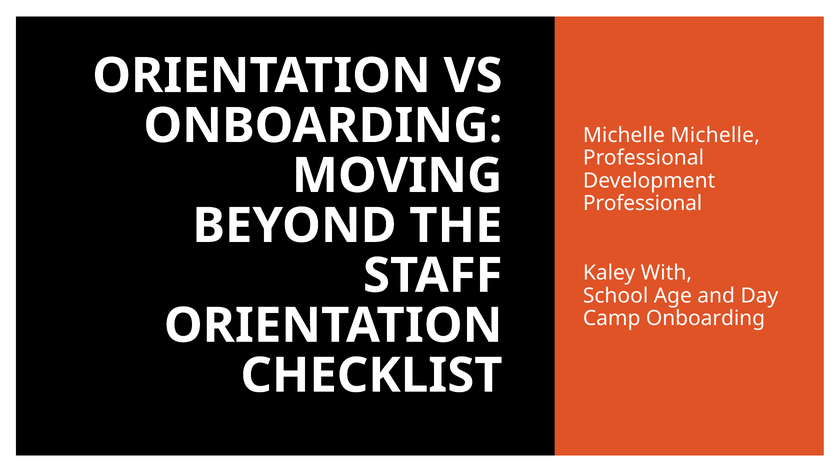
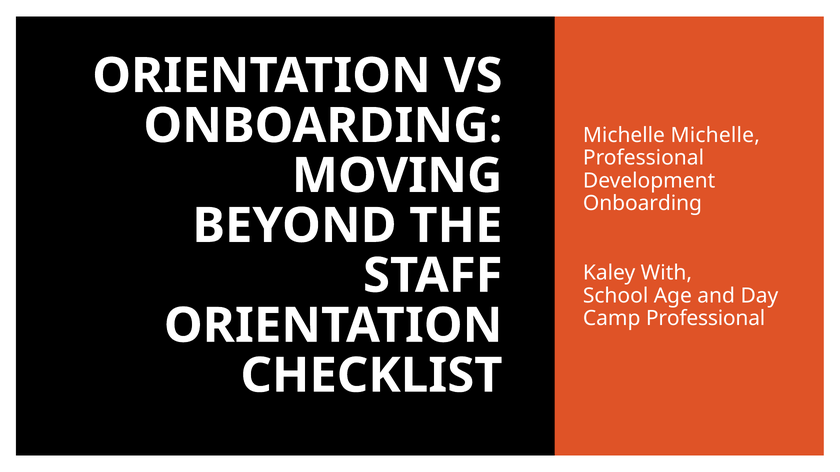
Professional: Professional -> Onboarding (642, 203)
Camp Onboarding: Onboarding -> Professional (706, 319)
